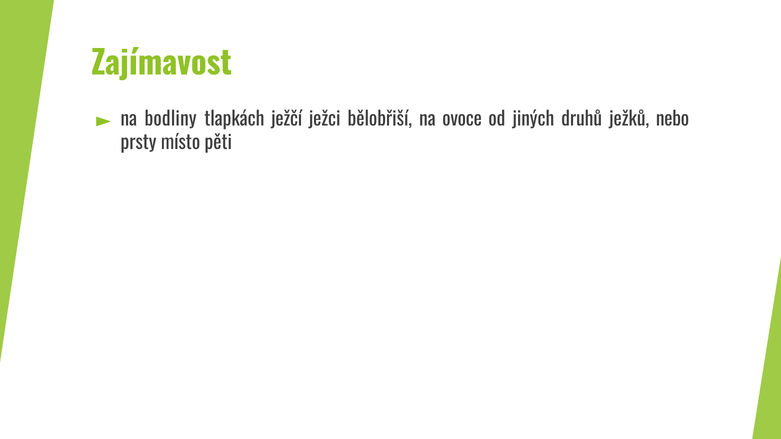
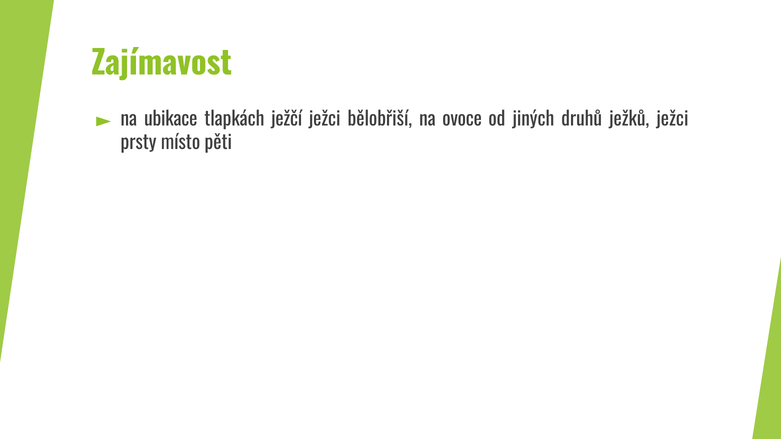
bodliny: bodliny -> ubikace (171, 119)
ježků nebo: nebo -> ježci (672, 119)
